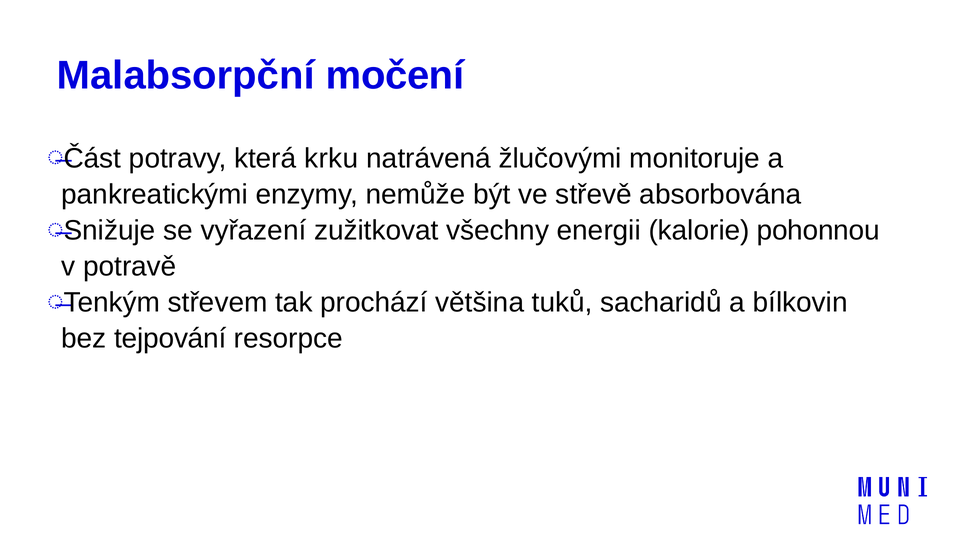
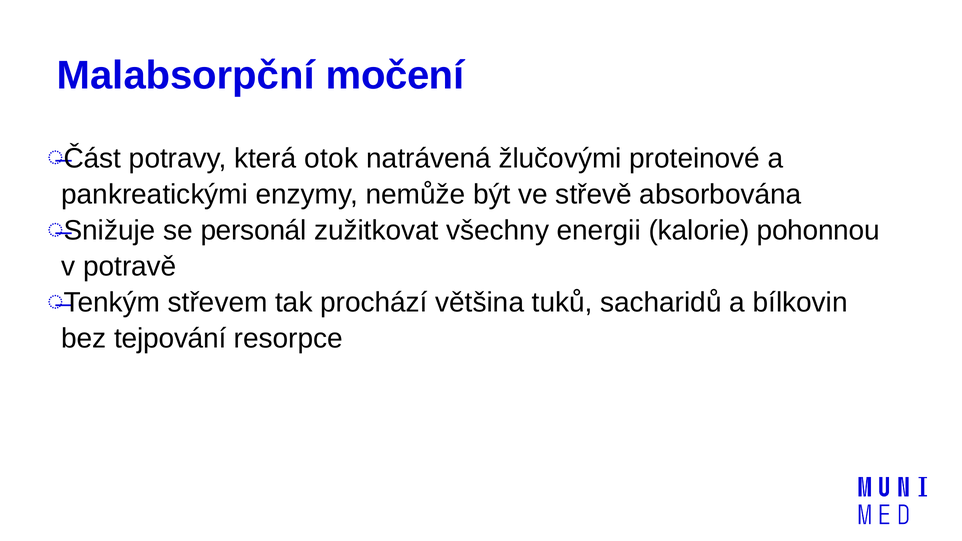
krku: krku -> otok (331, 158)
monitoruje: monitoruje -> proteinové (695, 158)
vyřazení: vyřazení -> personál (254, 230)
